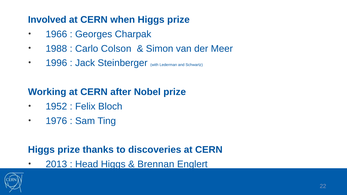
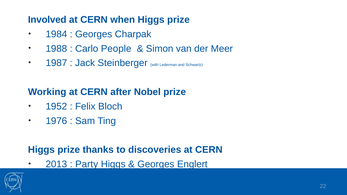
1966: 1966 -> 1984 (56, 34)
Colson: Colson -> People (116, 49)
1996: 1996 -> 1987 (56, 63)
Head: Head -> Party (87, 164)
Brennan: Brennan -> Georges (156, 164)
